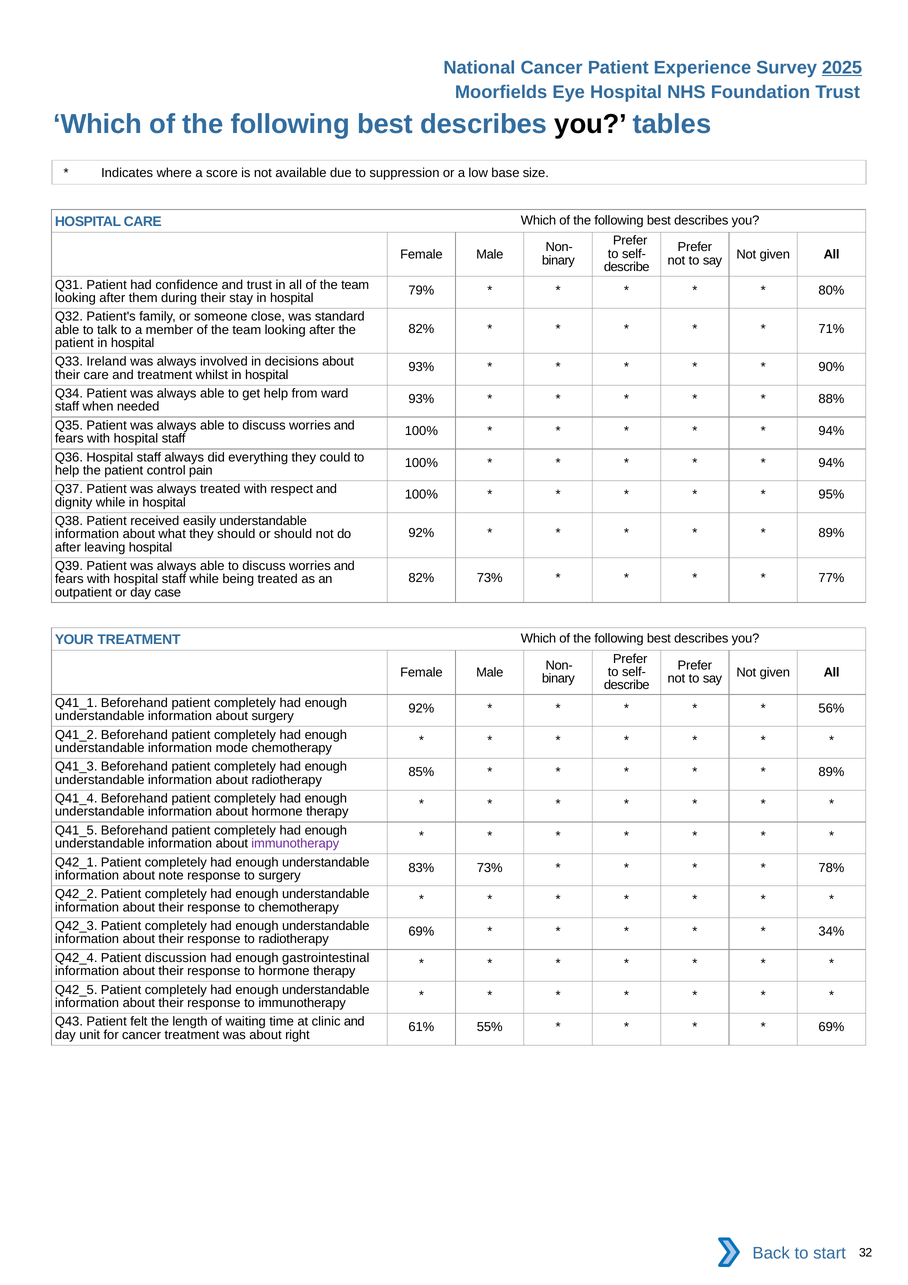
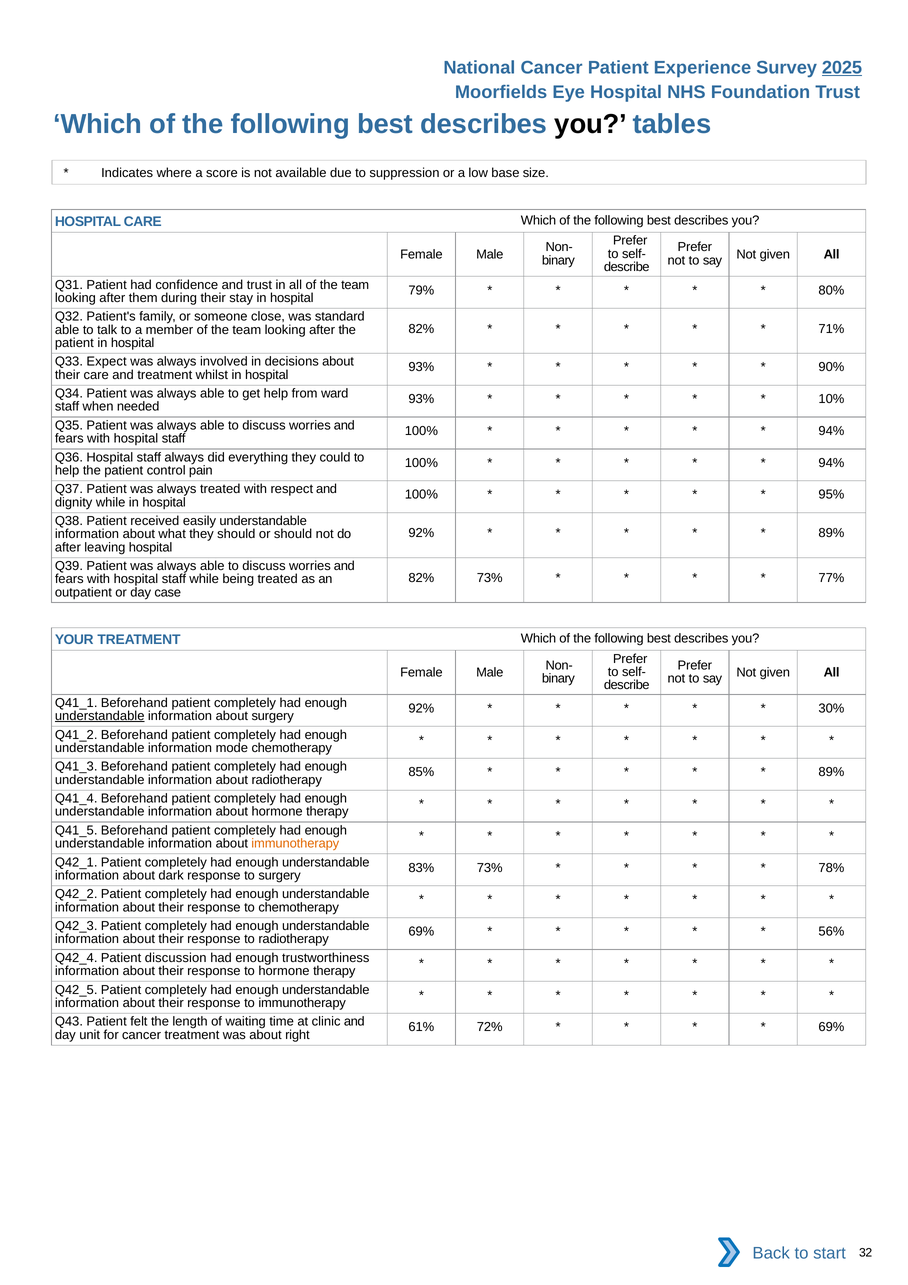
Ireland: Ireland -> Expect (107, 362)
88%: 88% -> 10% (831, 399)
56%: 56% -> 30% (831, 708)
understandable underline: none -> present (100, 716)
immunotherapy colour: purple -> orange (295, 843)
note: note -> dark (171, 875)
34%: 34% -> 56% (831, 931)
gastrointestinal: gastrointestinal -> trustworthiness (326, 958)
55%: 55% -> 72% (490, 1027)
